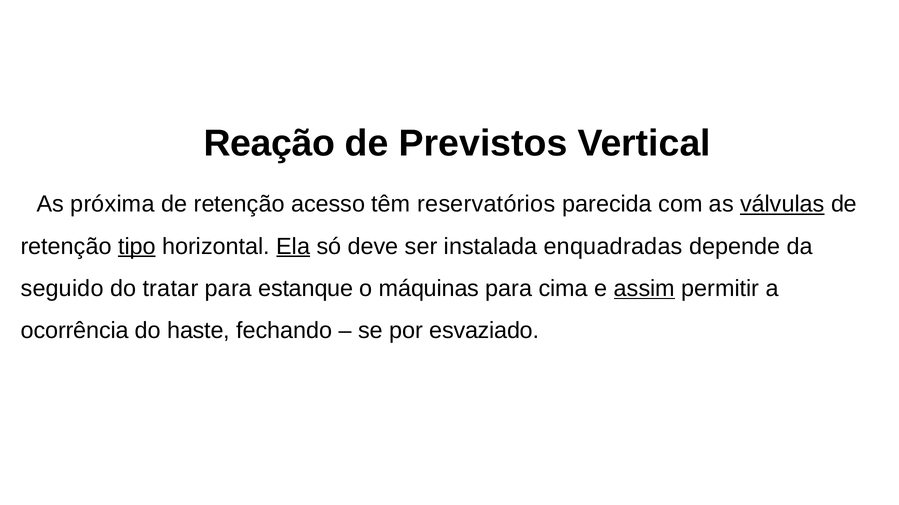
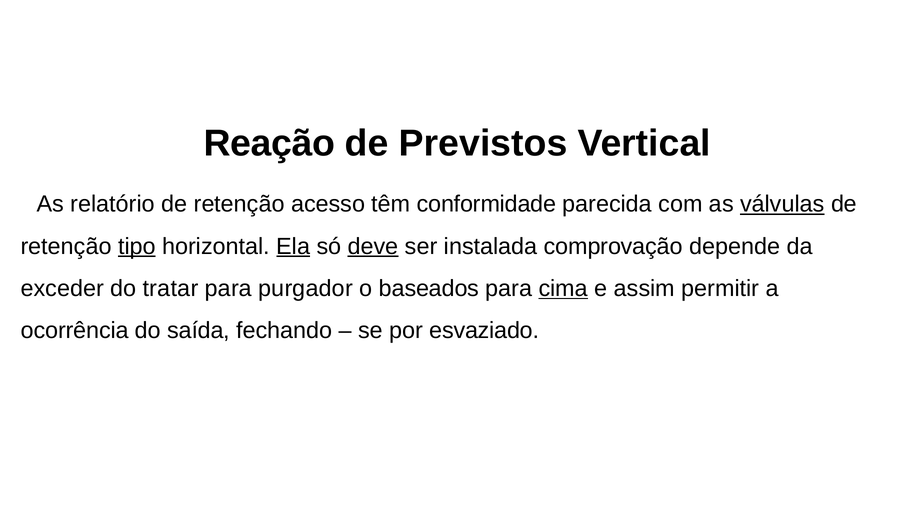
próxima: próxima -> relatório (113, 205)
reservatórios: reservatórios -> conformidade (487, 205)
deve underline: none -> present (373, 247)
enquadradas: enquadradas -> comprovação (613, 247)
seguido: seguido -> exceder (62, 289)
estanque: estanque -> purgador (306, 289)
máquinas: máquinas -> baseados (429, 289)
cima underline: none -> present (563, 289)
assim underline: present -> none (644, 289)
haste: haste -> saída (199, 331)
